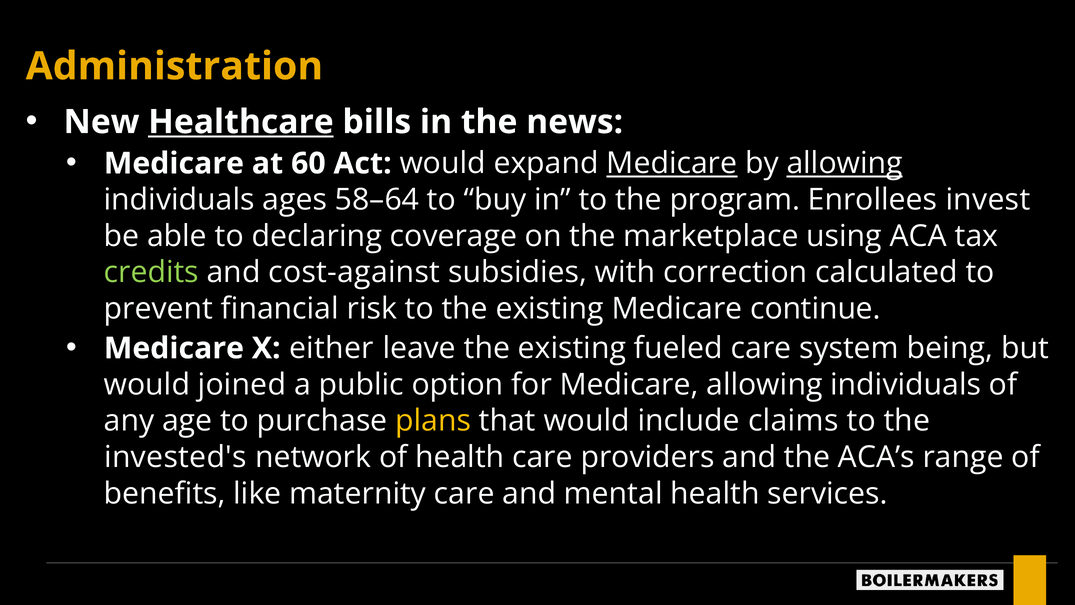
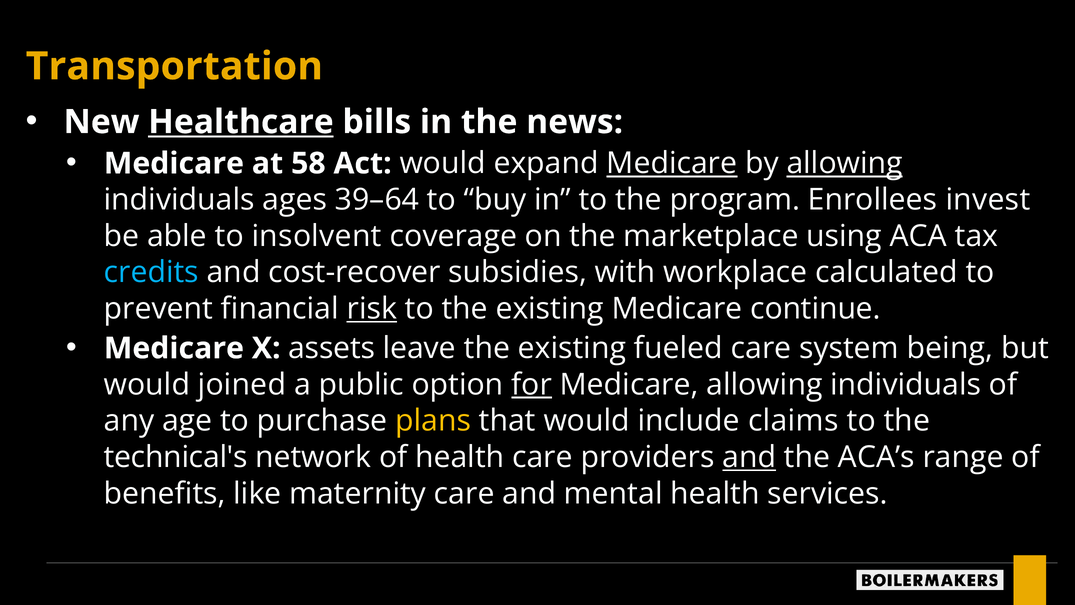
Administration: Administration -> Transportation (174, 66)
60: 60 -> 58 (308, 163)
58–64: 58–64 -> 39–64 (377, 200)
declaring: declaring -> insolvent (317, 236)
credits colour: light green -> light blue (151, 272)
cost-against: cost-against -> cost-recover (355, 272)
correction: correction -> workplace (735, 272)
risk underline: none -> present (372, 309)
either: either -> assets (332, 348)
for underline: none -> present (532, 385)
invested's: invested's -> technical's (176, 457)
and underline: none -> present (749, 457)
